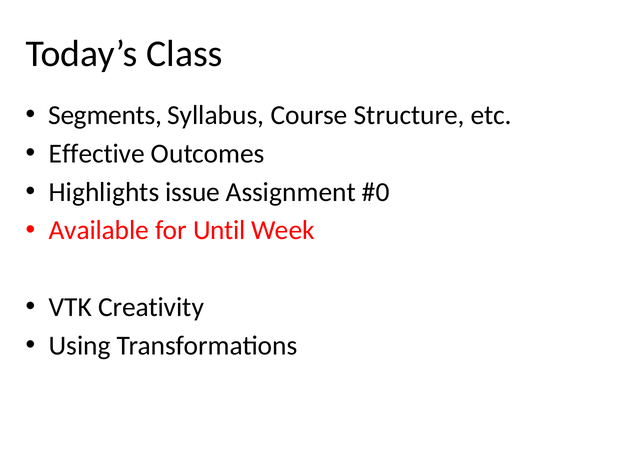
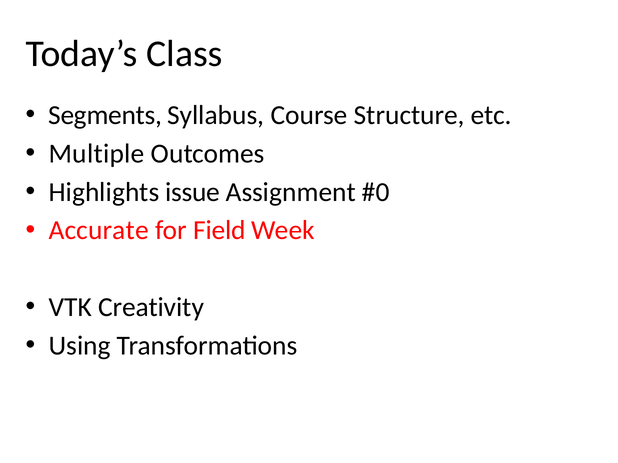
Effective: Effective -> Multiple (97, 154)
Available: Available -> Accurate (99, 231)
Until: Until -> Field (219, 231)
